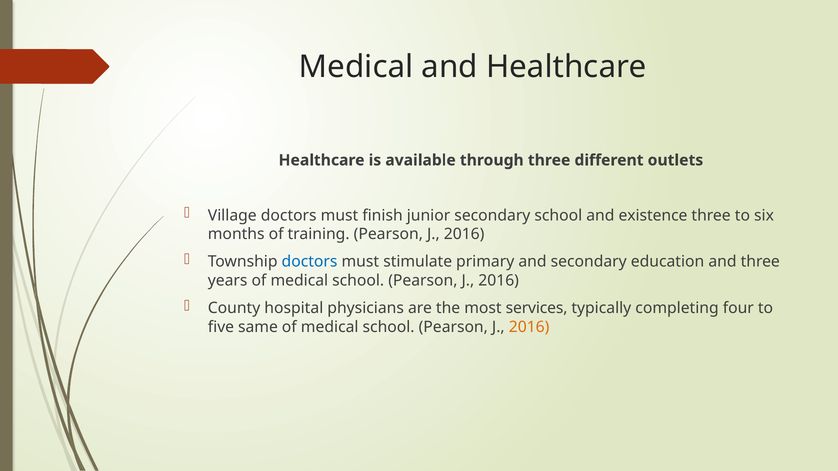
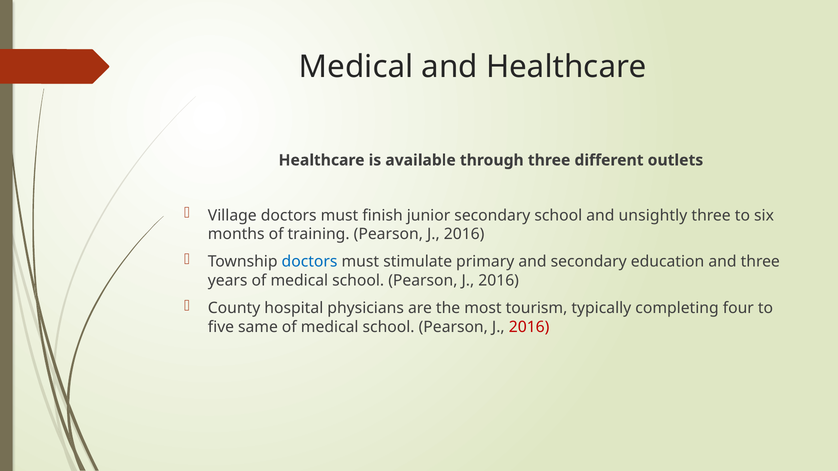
existence: existence -> unsightly (653, 216)
services: services -> tourism (537, 308)
2016 colour: orange -> red (529, 327)
